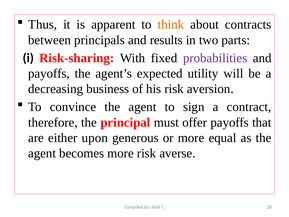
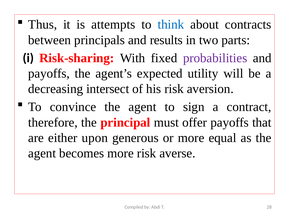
apparent: apparent -> attempts (113, 25)
think colour: orange -> blue (171, 25)
business: business -> intersect (108, 89)
